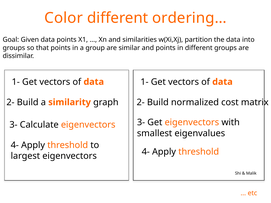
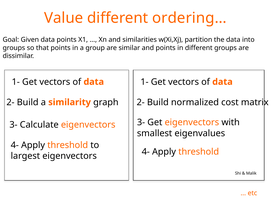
Color: Color -> Value (64, 18)
